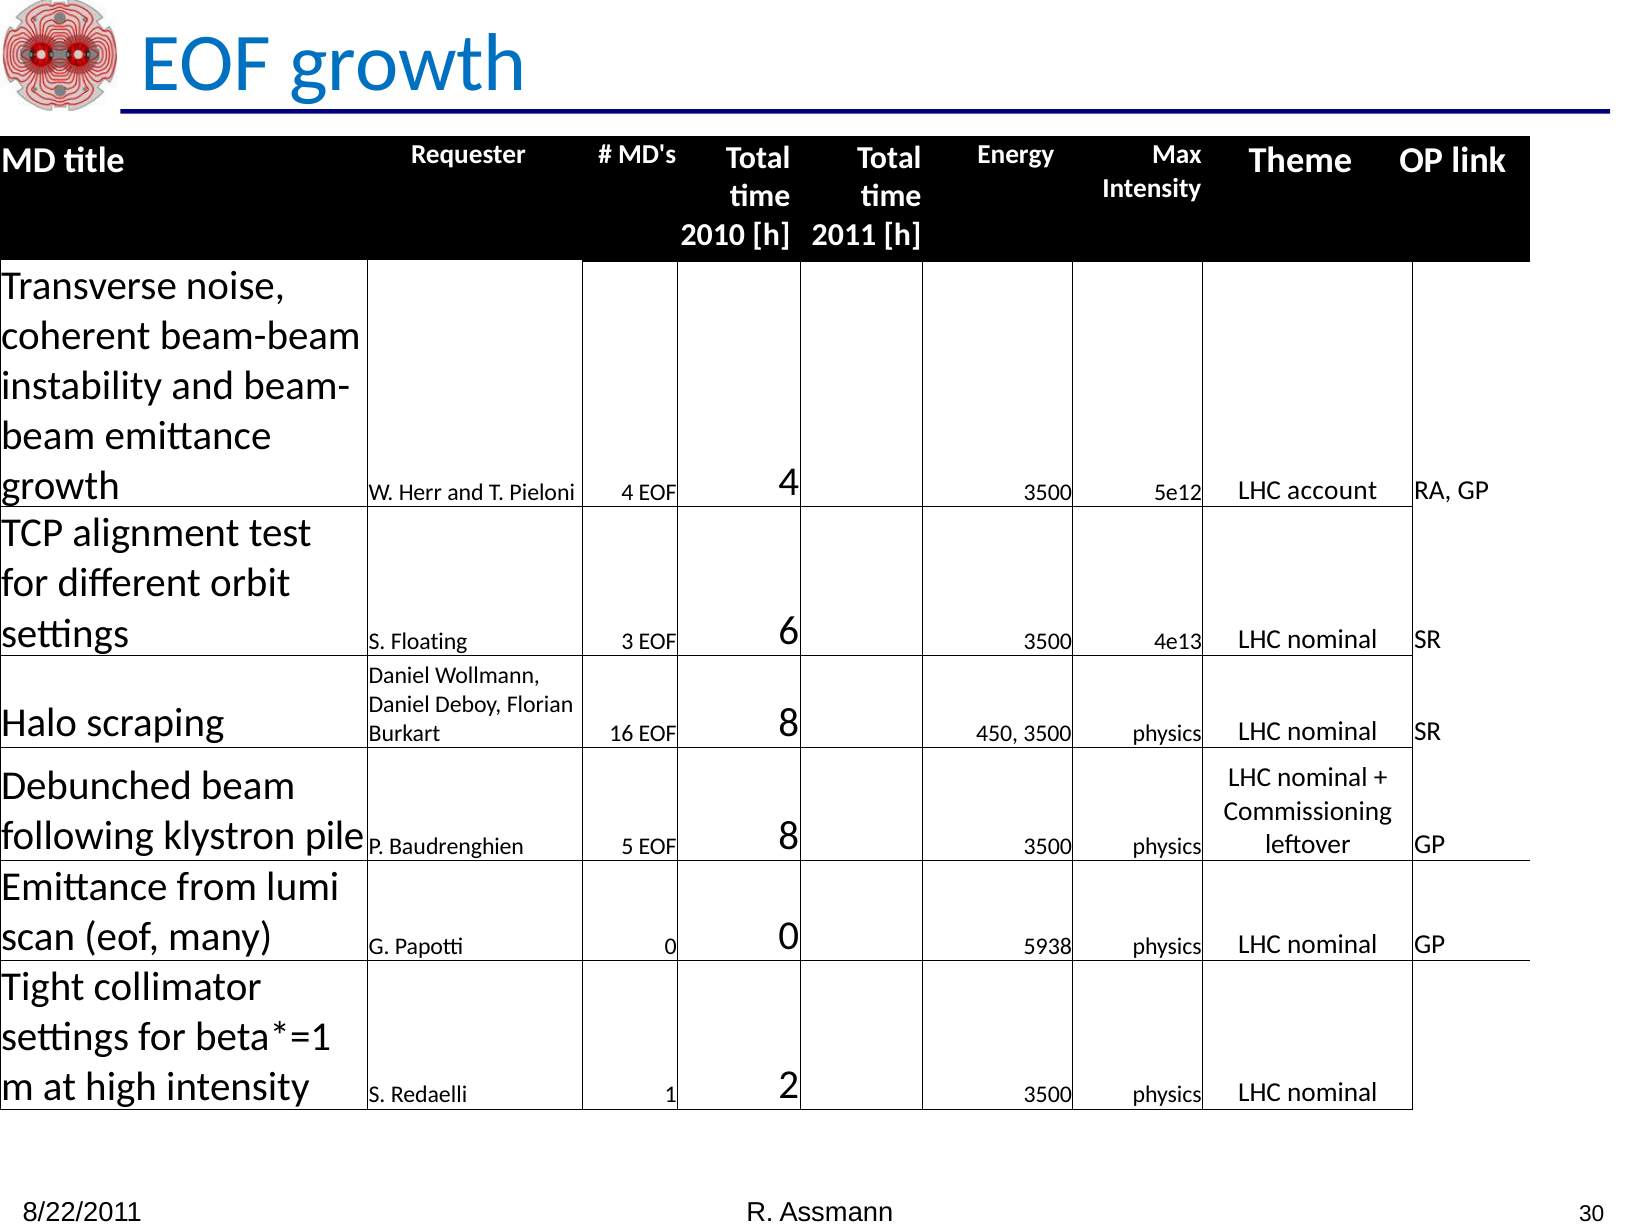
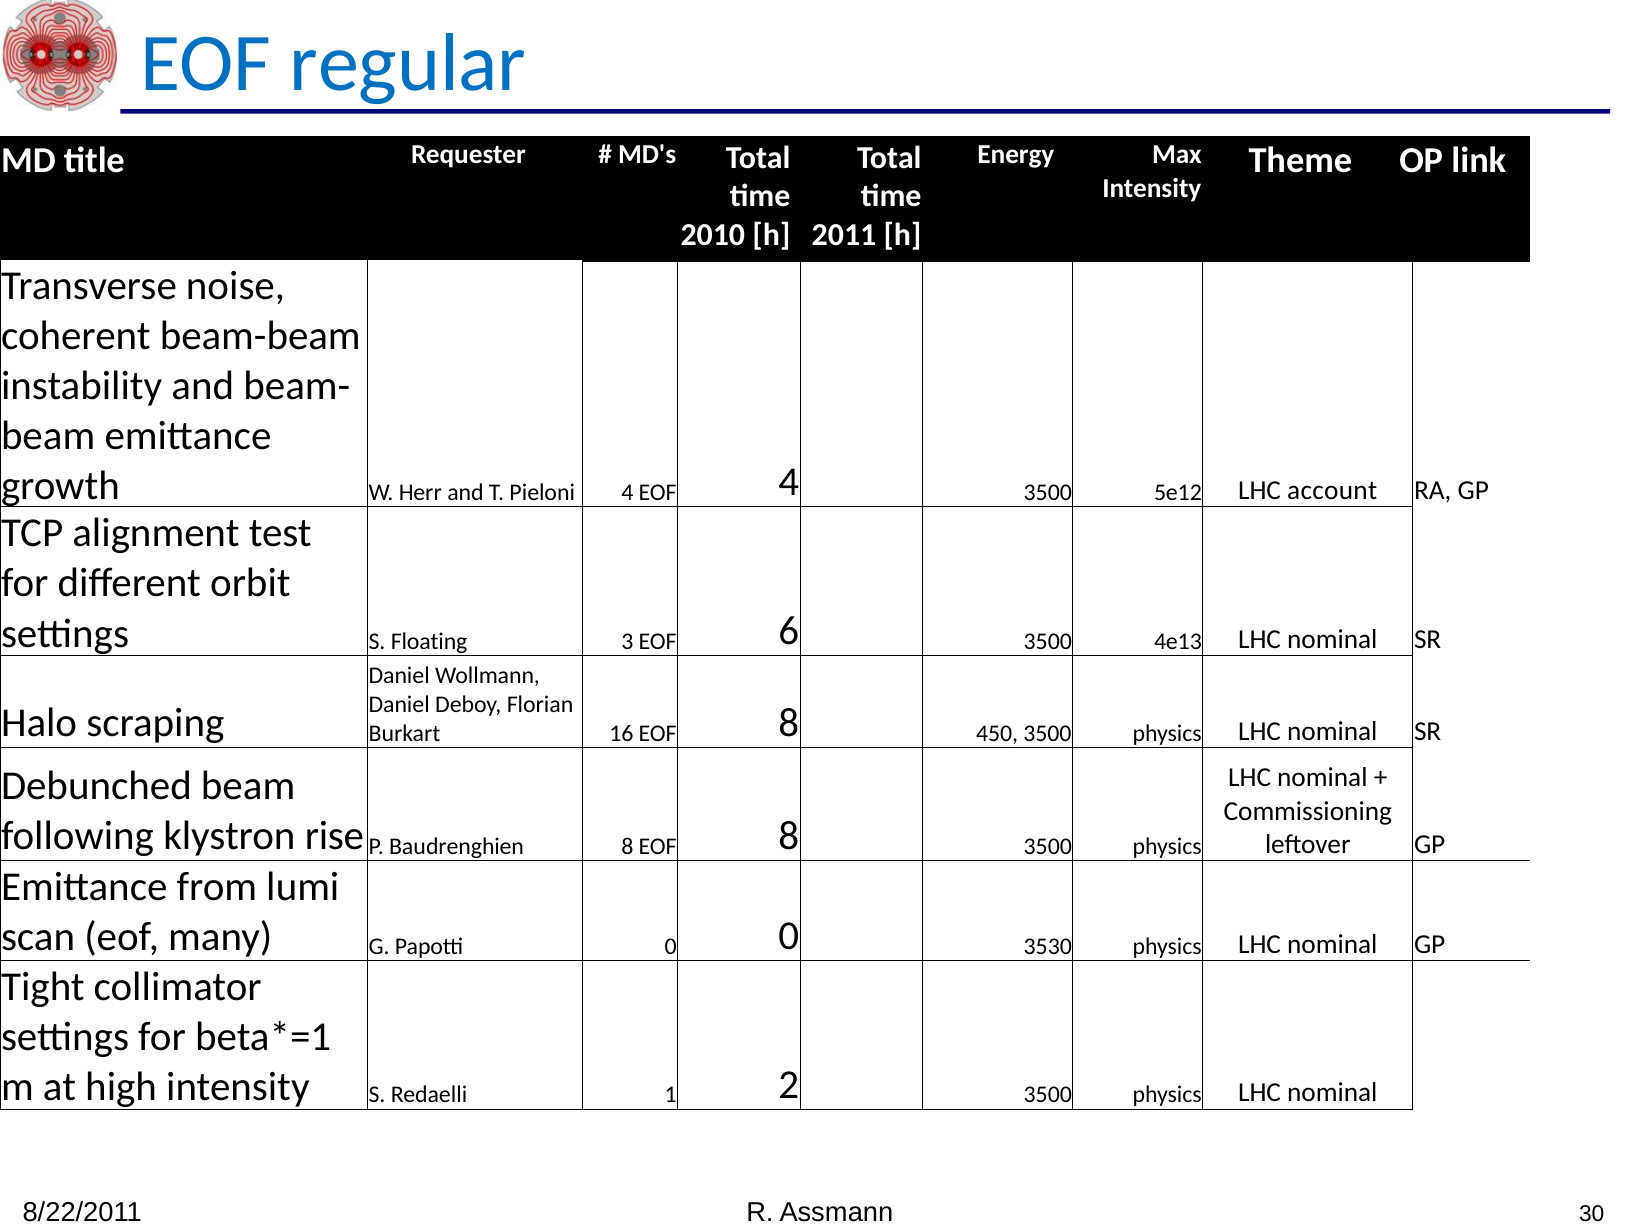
EOF growth: growth -> regular (408, 63)
pile: pile -> rise (334, 836)
Baudrenghien 5: 5 -> 8 (628, 847)
5938: 5938 -> 3530 (1048, 946)
